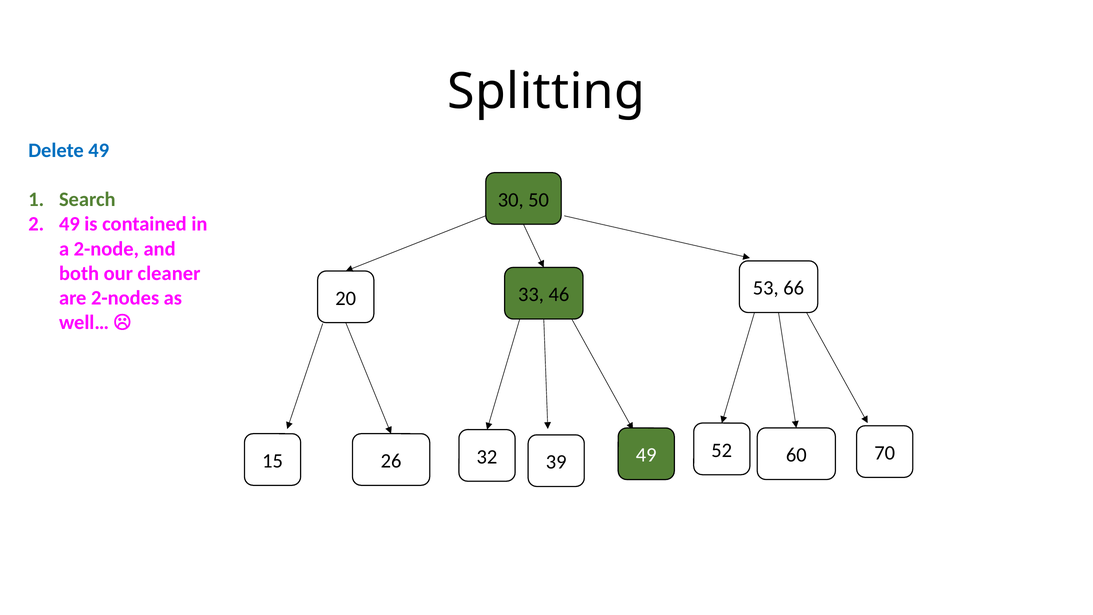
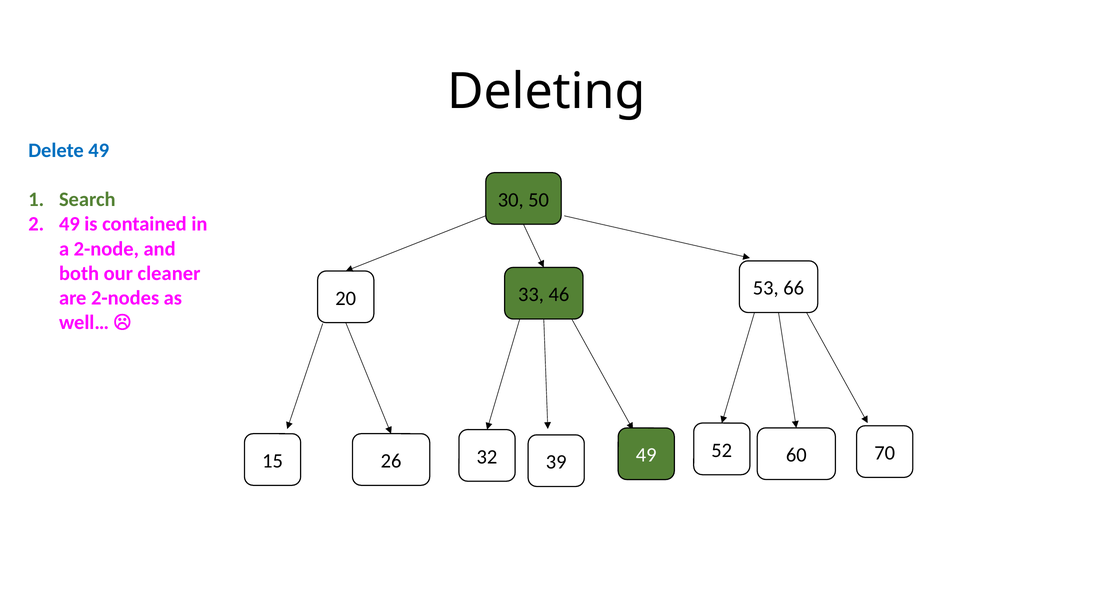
Splitting: Splitting -> Deleting (546, 92)
